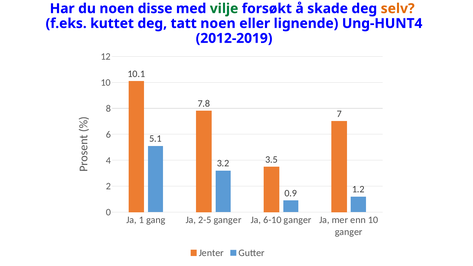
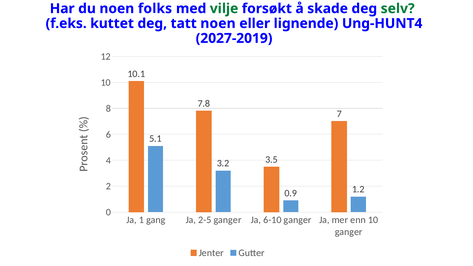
disse: disse -> folks (155, 9)
selv colour: orange -> green (398, 9)
2012-2019: 2012-2019 -> 2027-2019 (234, 38)
